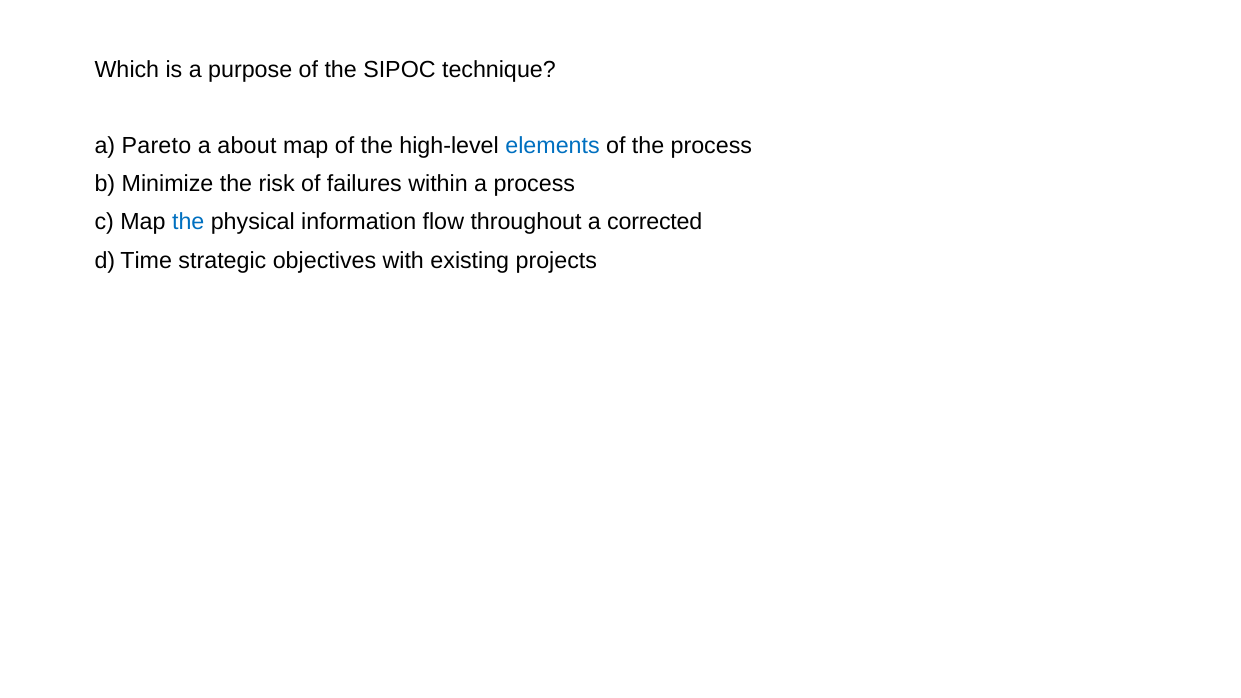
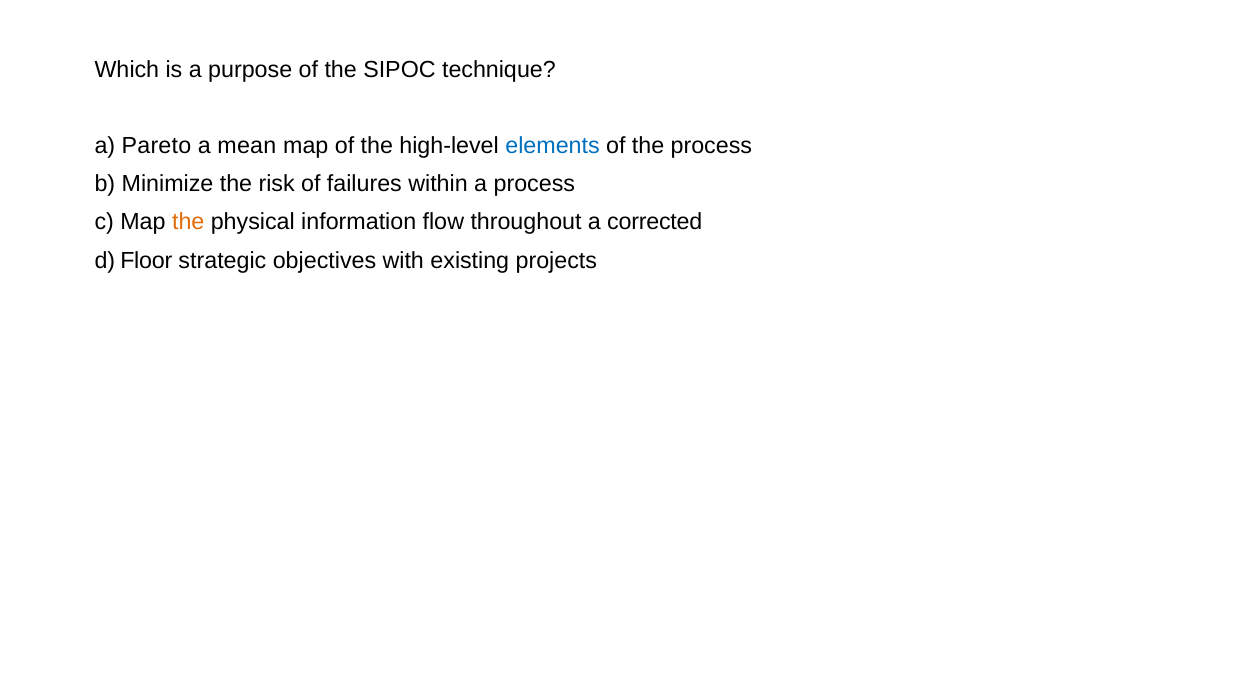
about: about -> mean (247, 146)
the colour: blue -> orange (188, 222)
Time: Time -> Floor (146, 260)
